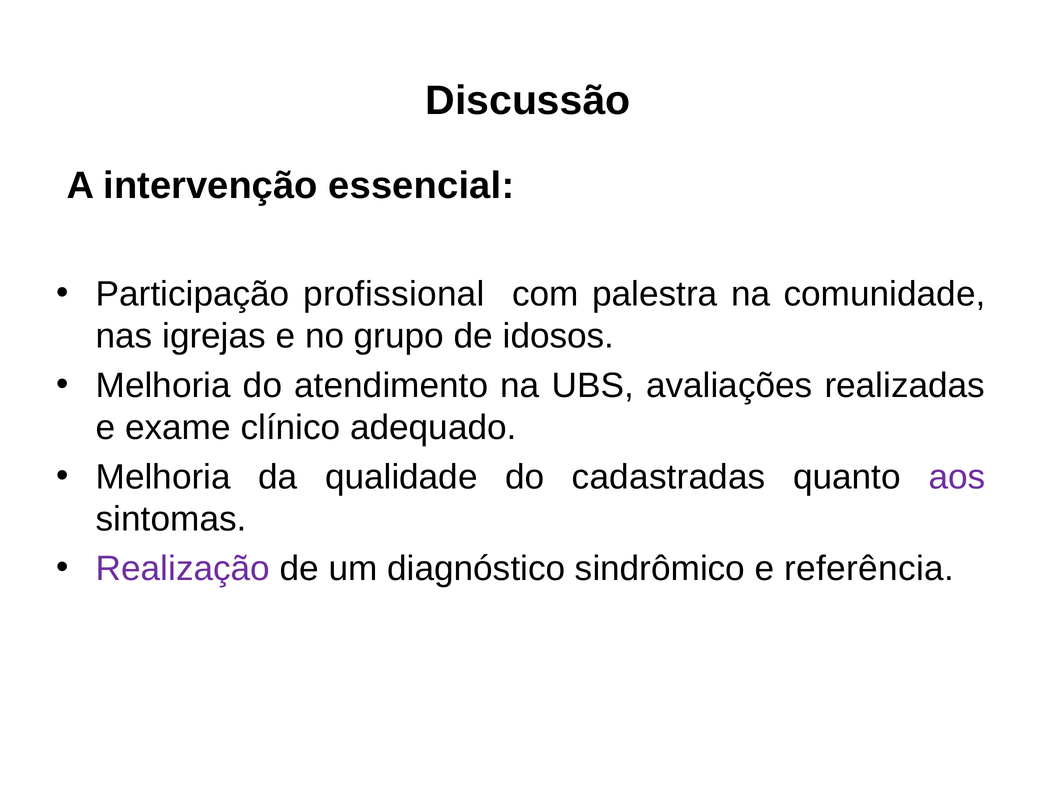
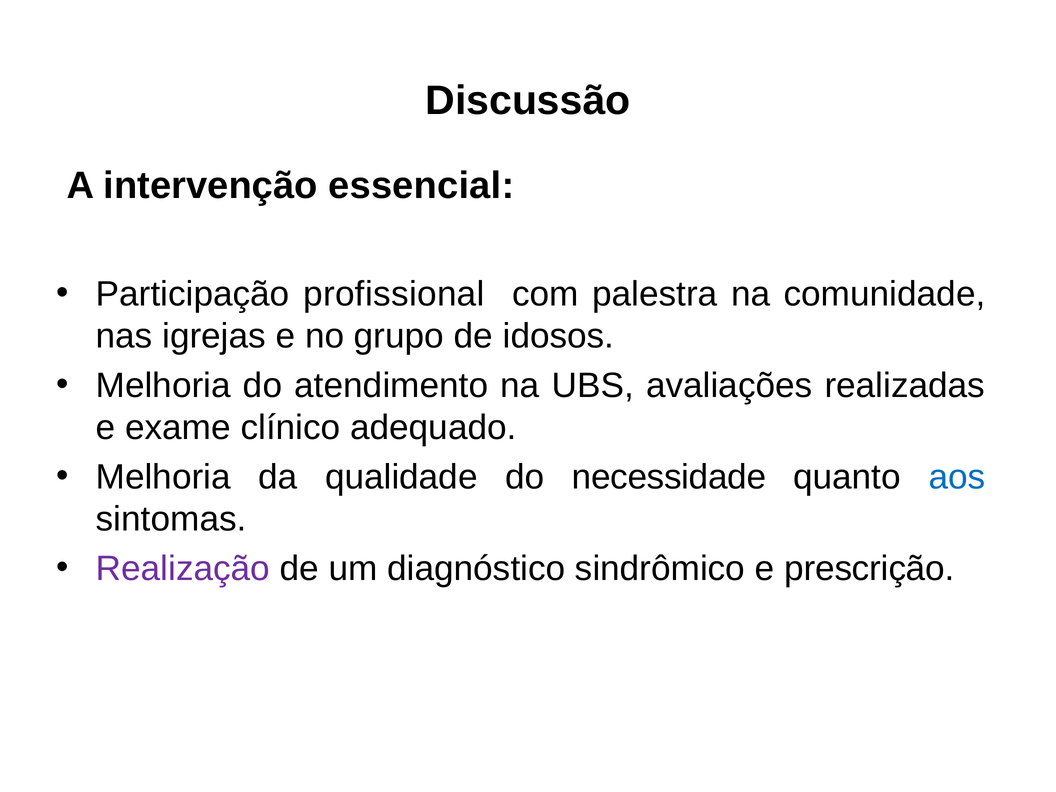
cadastradas: cadastradas -> necessidade (669, 477)
aos colour: purple -> blue (957, 477)
referência: referência -> prescrição (869, 569)
